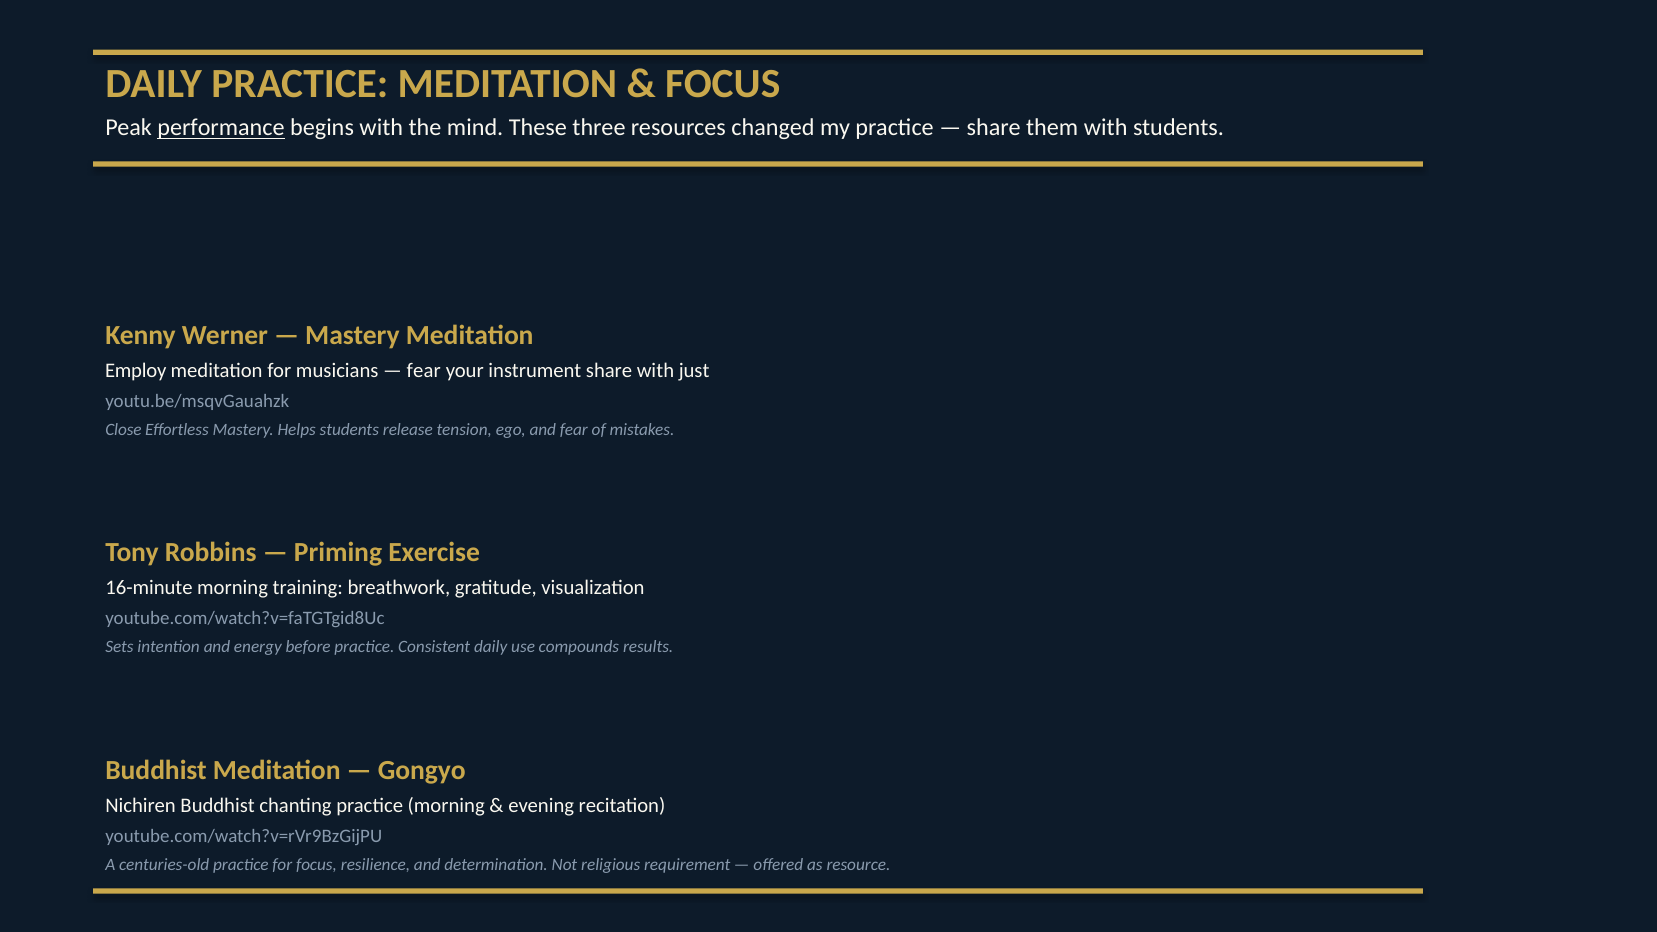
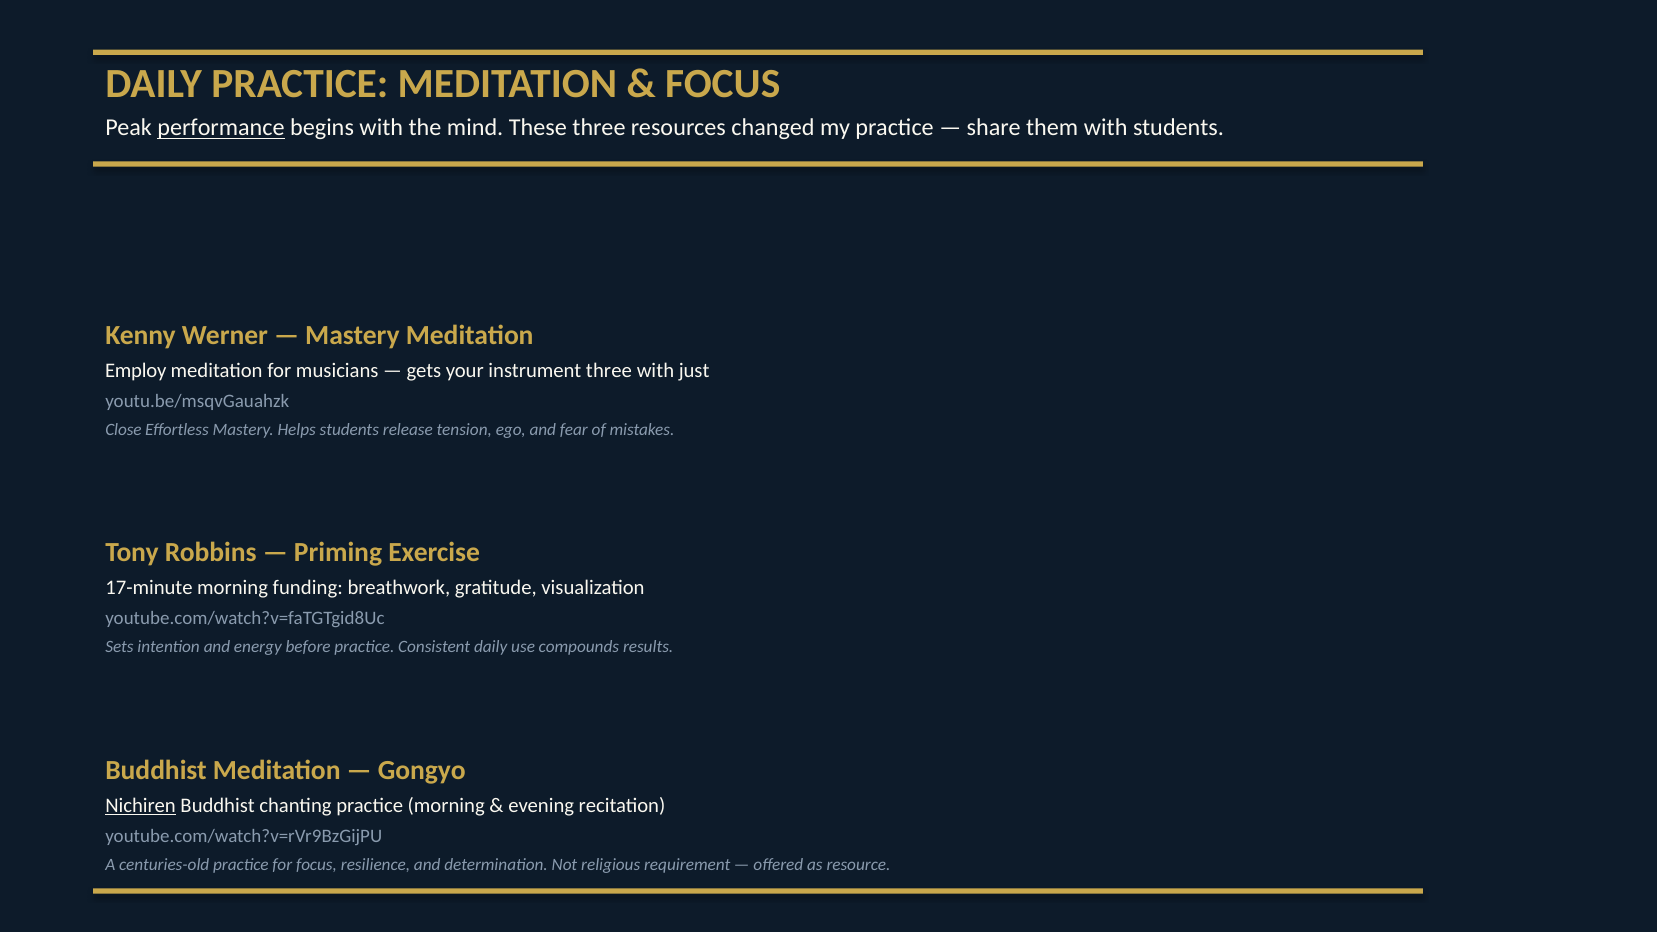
fear: fear -> gets (424, 371)
instrument share: share -> three (609, 371)
16-minute: 16-minute -> 17-minute (149, 588)
training: training -> funding (308, 588)
Nichiren underline: none -> present (141, 806)
